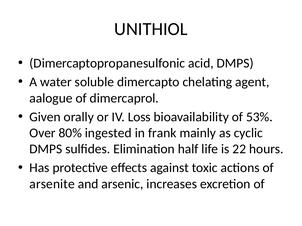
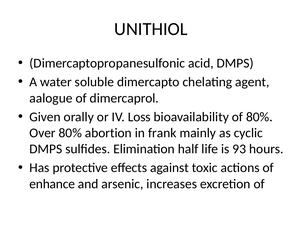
of 53%: 53% -> 80% (259, 117)
ingested: ingested -> abortion (108, 133)
22: 22 -> 93 (239, 149)
arsenite: arsenite -> enhance (52, 184)
